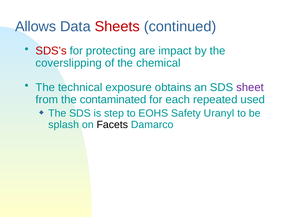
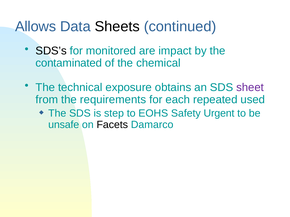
Sheets colour: red -> black (117, 27)
SDS’s colour: red -> black (51, 51)
protecting: protecting -> monitored (111, 51)
coverslipping: coverslipping -> contaminated (69, 63)
contaminated: contaminated -> requirements (113, 100)
Uranyl: Uranyl -> Urgent (219, 114)
splash: splash -> unsafe (64, 125)
